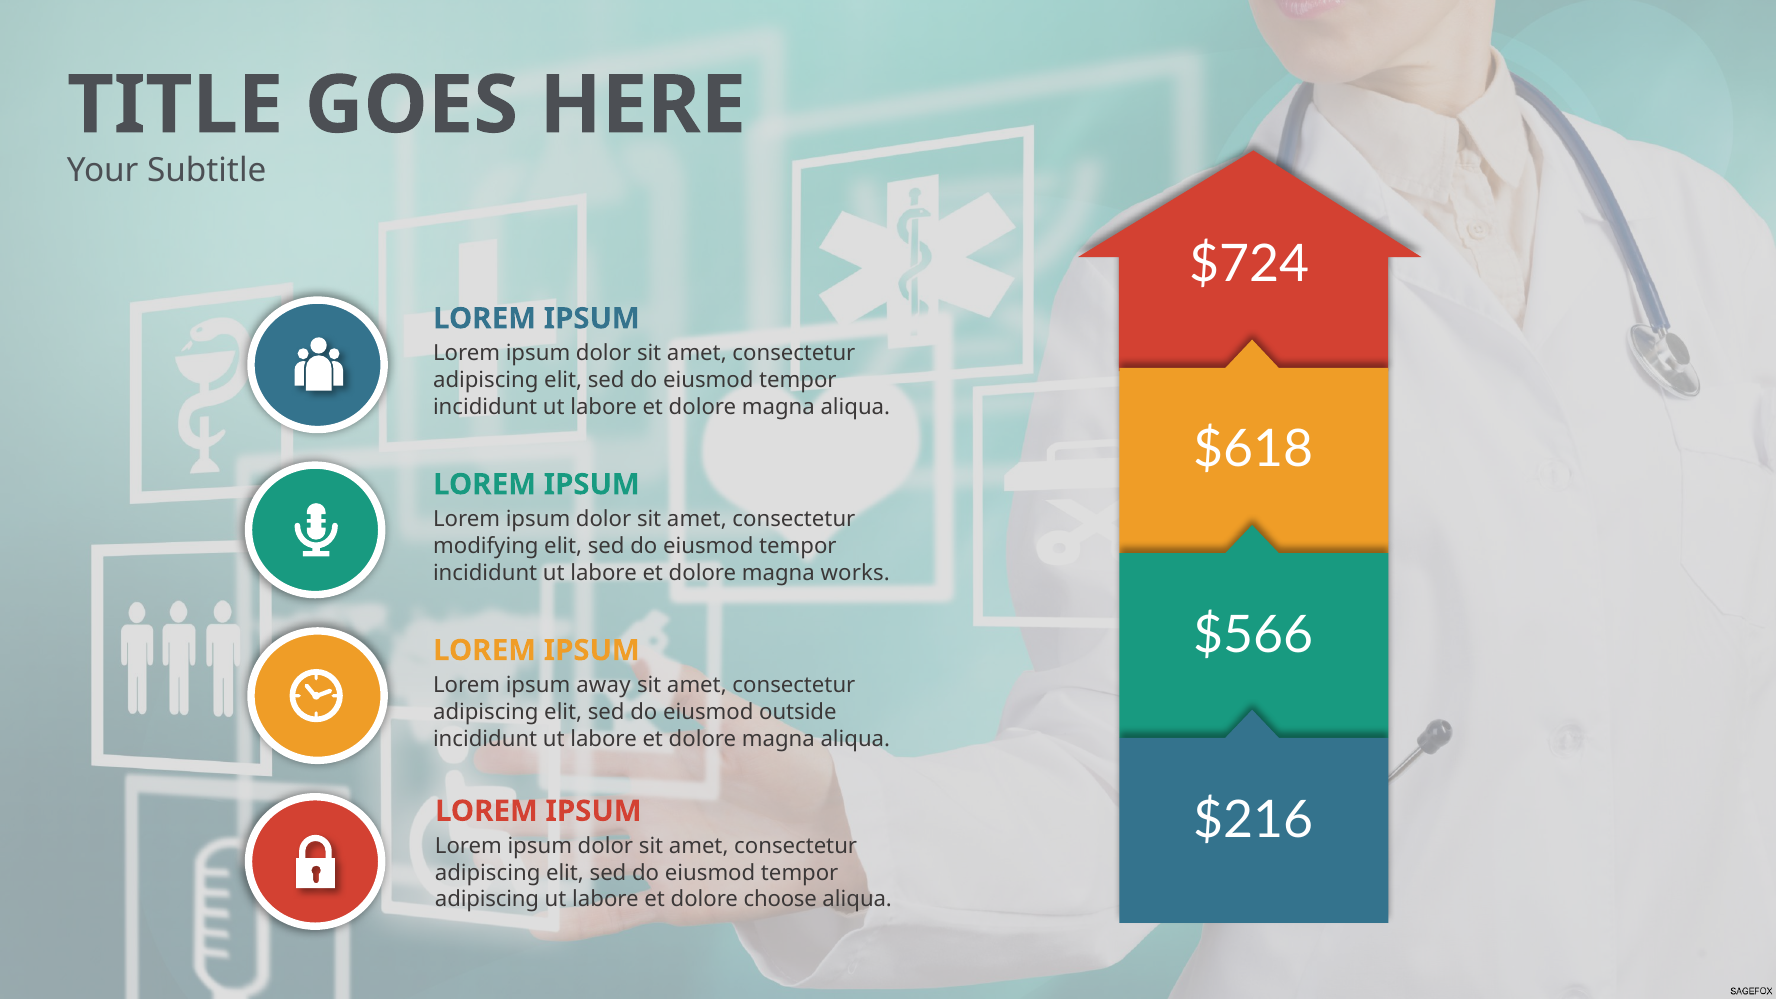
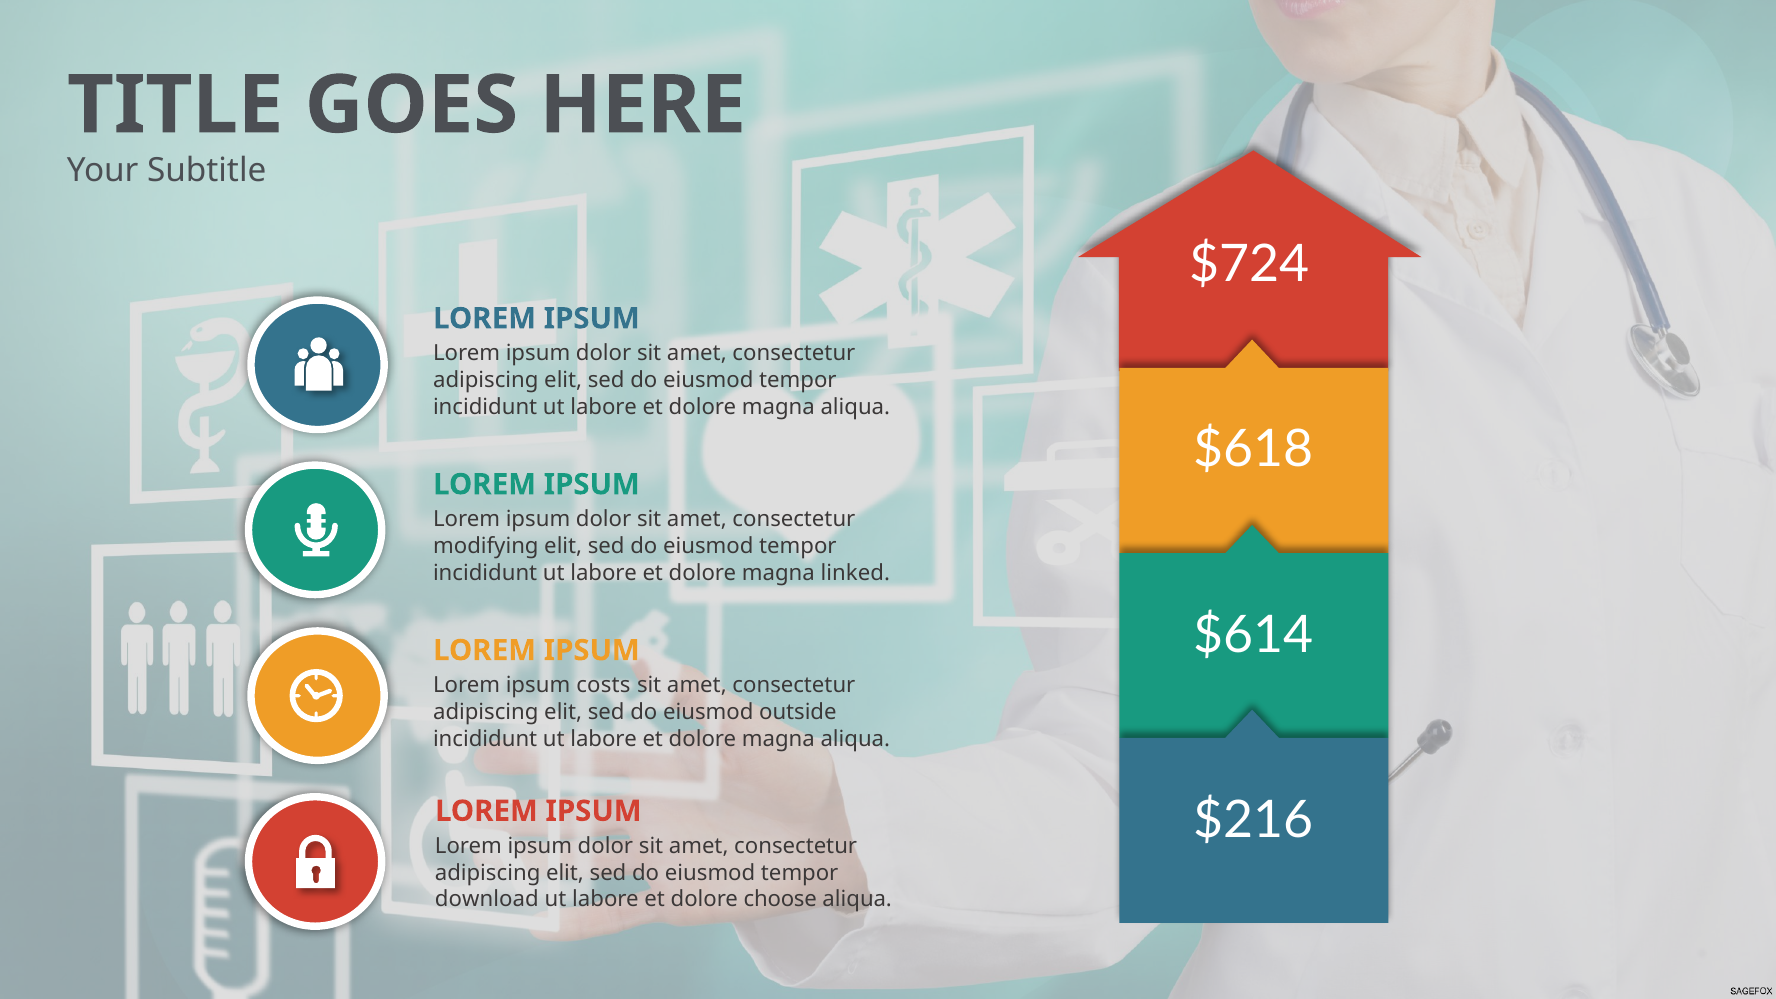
works: works -> linked (855, 573)
$566: $566 -> $614 (1254, 635)
away: away -> costs (603, 685)
adipiscing: adipiscing -> download (487, 899)
